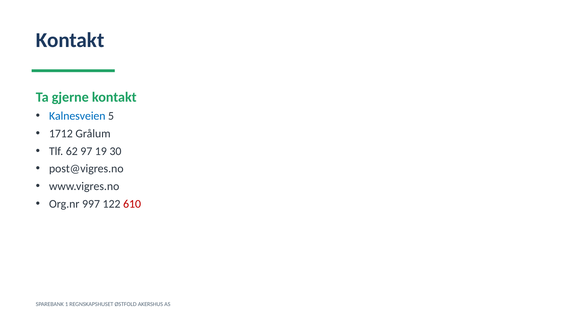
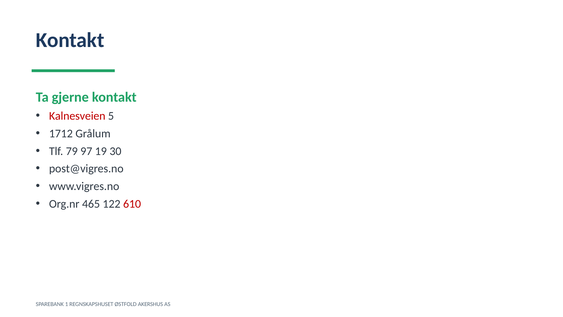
Kalnesveien colour: blue -> red (77, 116)
62: 62 -> 79 (72, 151)
997: 997 -> 465 (91, 204)
